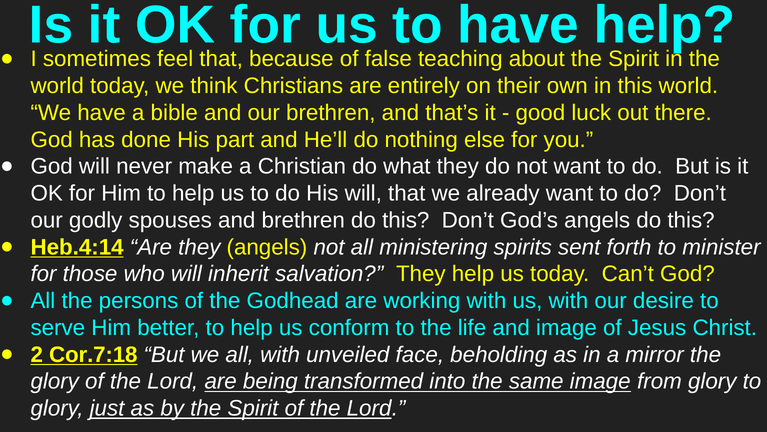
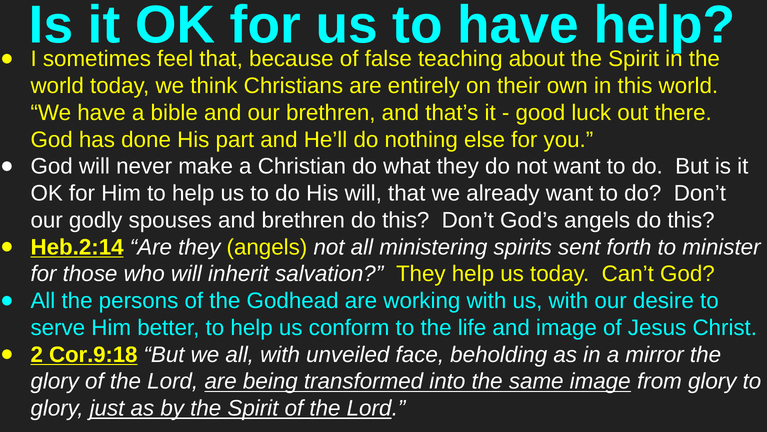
Heb.4:14: Heb.4:14 -> Heb.2:14 (77, 247)
Cor.7:18: Cor.7:18 -> Cor.9:18 (93, 354)
